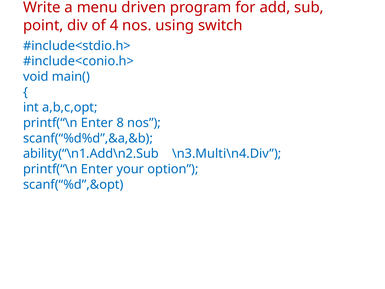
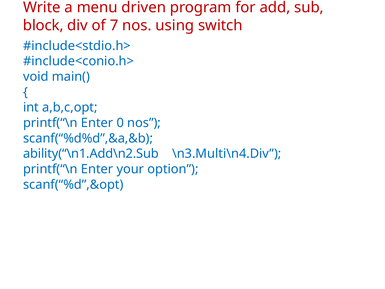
point: point -> block (43, 25)
4: 4 -> 7 (114, 25)
8: 8 -> 0 (120, 123)
